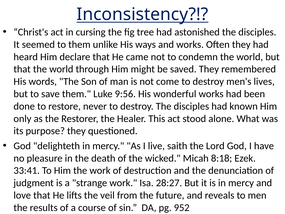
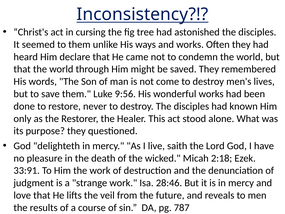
8:18: 8:18 -> 2:18 (222, 158)
33:41: 33:41 -> 33:91 (27, 170)
28:27: 28:27 -> 28:46 (169, 183)
952: 952 -> 787 (182, 207)
